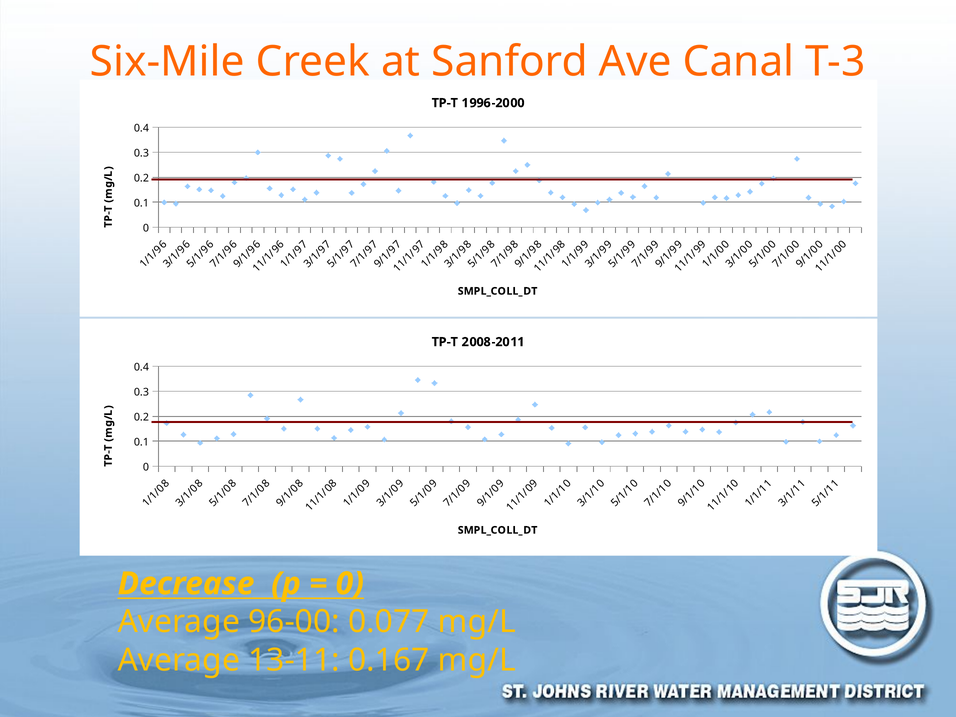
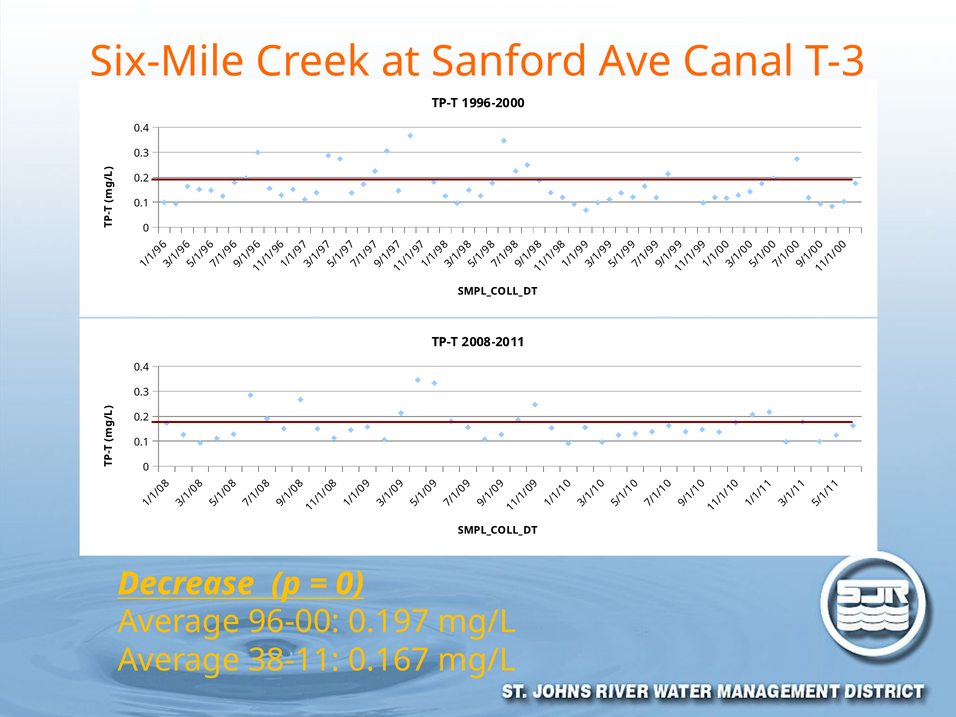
0.077: 0.077 -> 0.197 (389, 622)
13-11: 13-11 -> 38-11 (294, 660)
